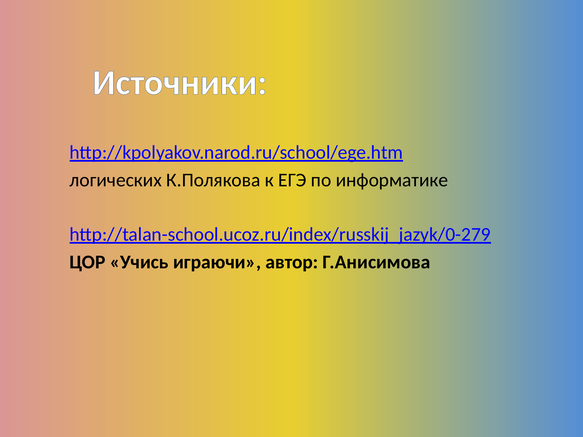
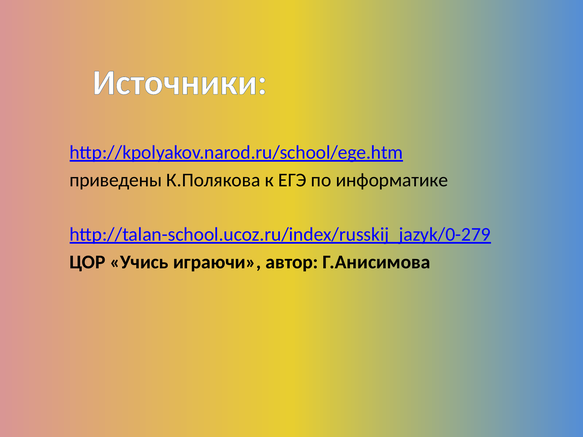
логических: логических -> приведены (116, 180)
